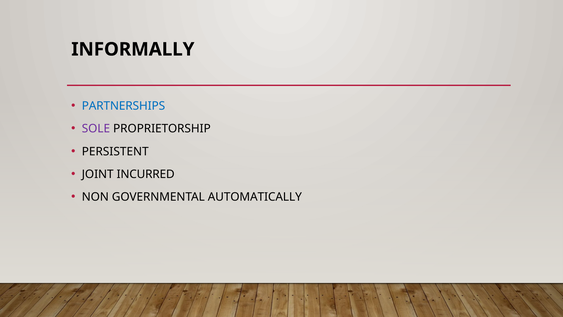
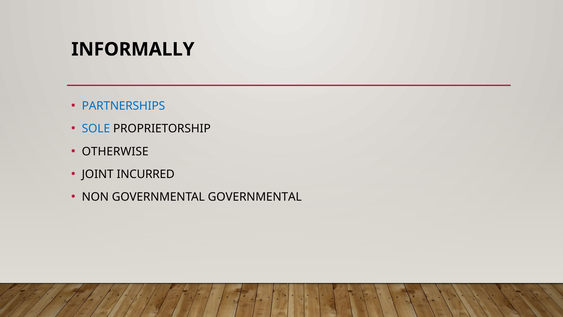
SOLE colour: purple -> blue (96, 129)
PERSISTENT: PERSISTENT -> OTHERWISE (115, 151)
GOVERNMENTAL AUTOMATICALLY: AUTOMATICALLY -> GOVERNMENTAL (255, 197)
